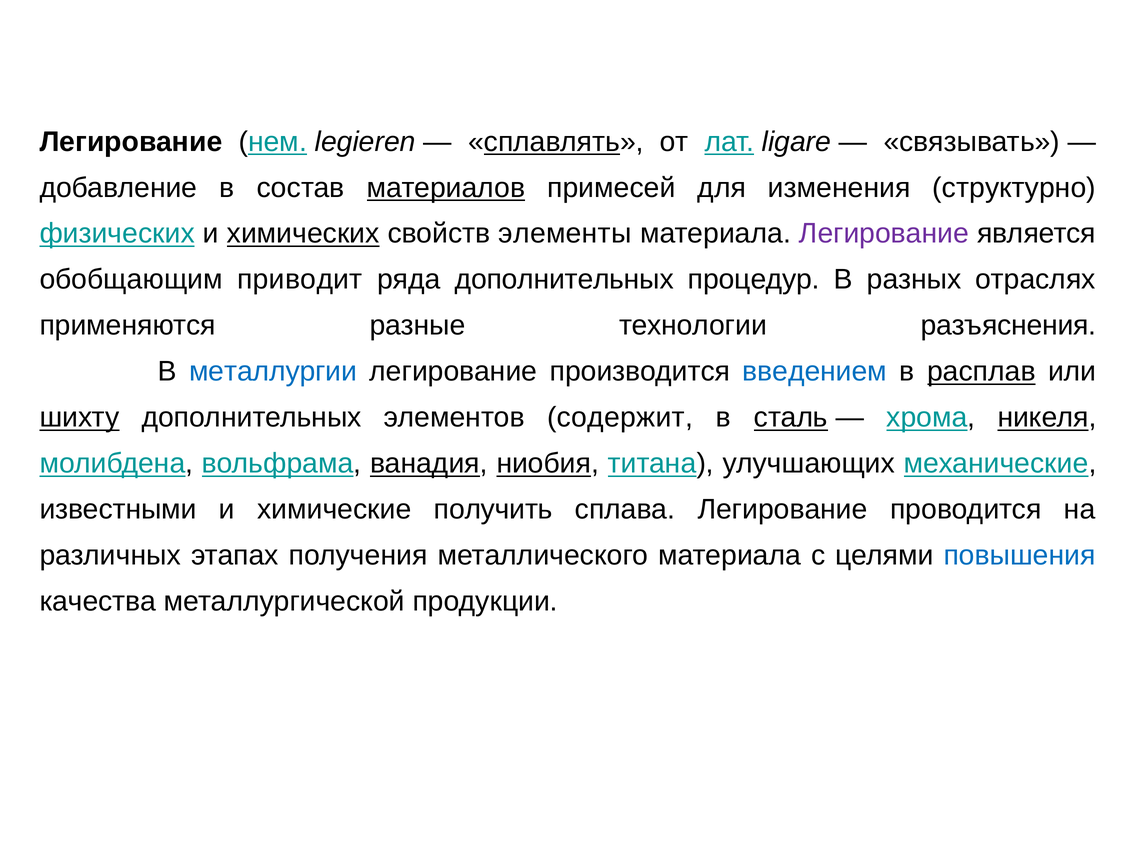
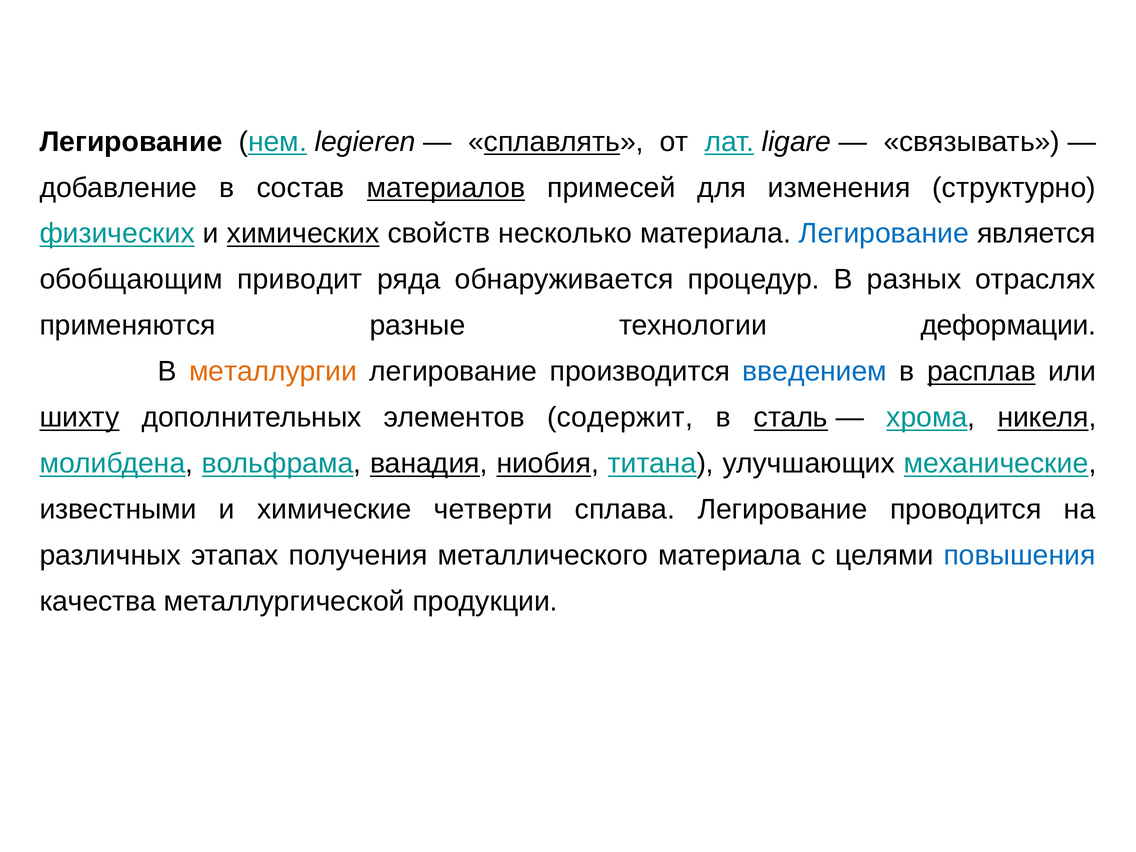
элементы: элементы -> несколько (565, 234)
Легирование colour: purple -> blue (884, 234)
ряда дополнительных: дополнительных -> обнаруживается (564, 280)
разъяснения: разъяснения -> деформации (1008, 326)
металлургии colour: blue -> orange (273, 372)
получить: получить -> четверти (493, 509)
